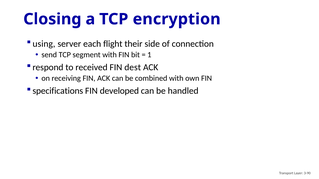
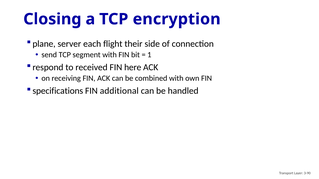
using: using -> plane (44, 44)
dest: dest -> here (133, 67)
developed: developed -> additional (119, 91)
